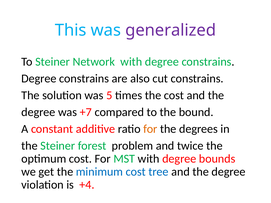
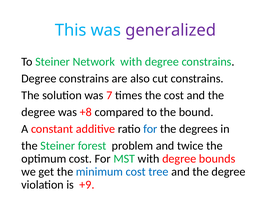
5: 5 -> 7 (109, 95)
+7: +7 -> +8 (86, 112)
for colour: orange -> blue (150, 129)
+4: +4 -> +9 (87, 185)
